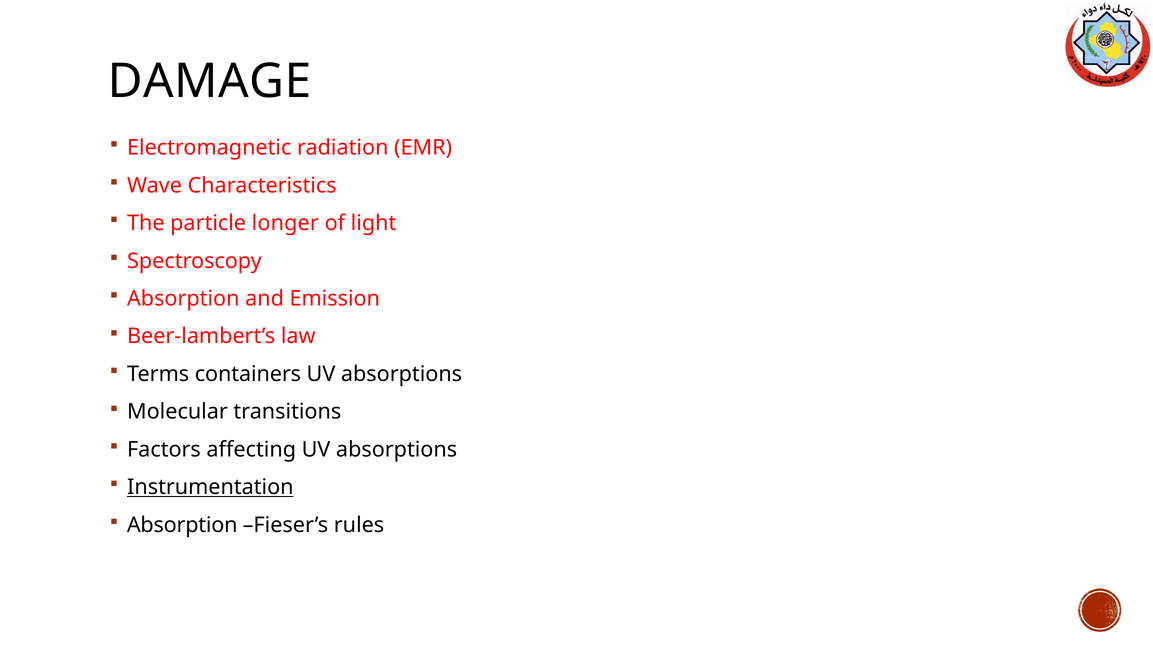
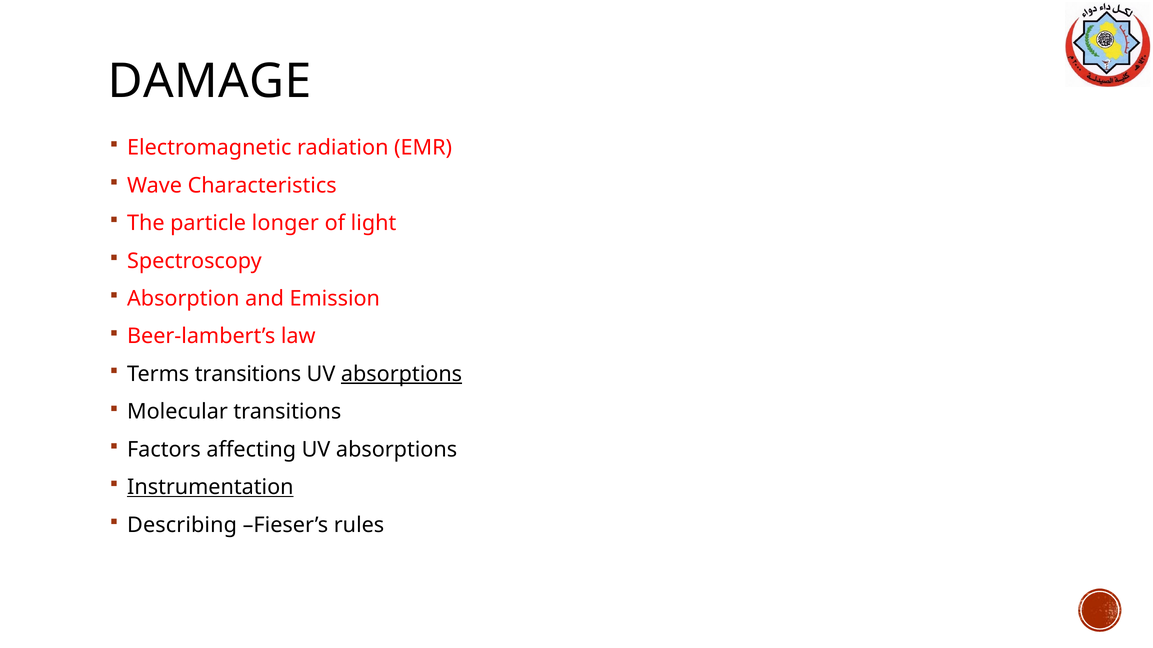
Terms containers: containers -> transitions (248, 374)
absorptions underline: none -> present (402, 374)
Absorption: Absorption -> Describing (182, 525)
